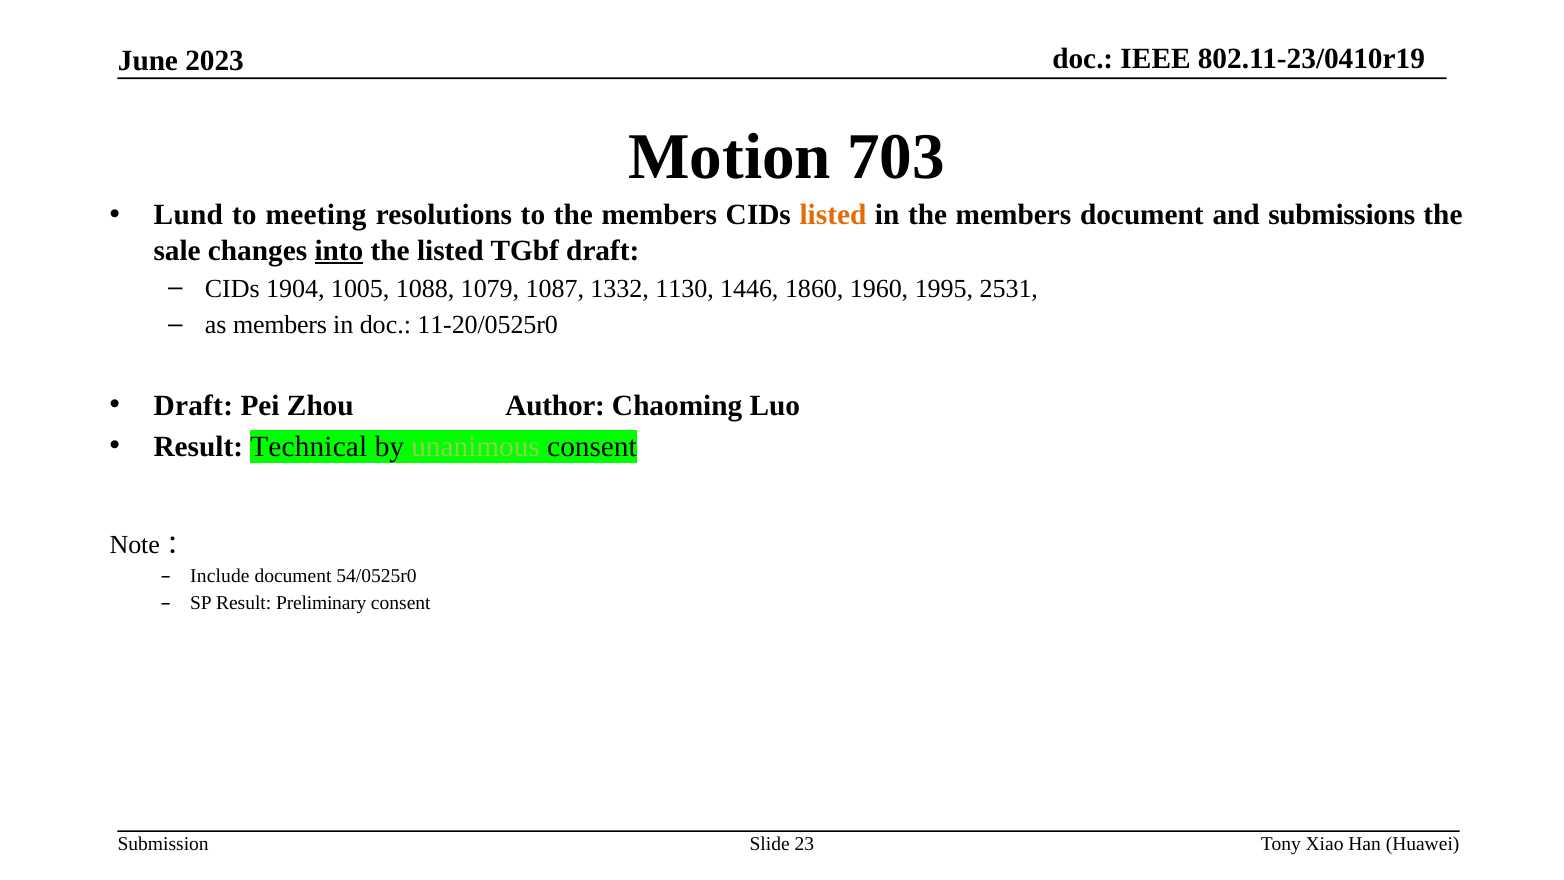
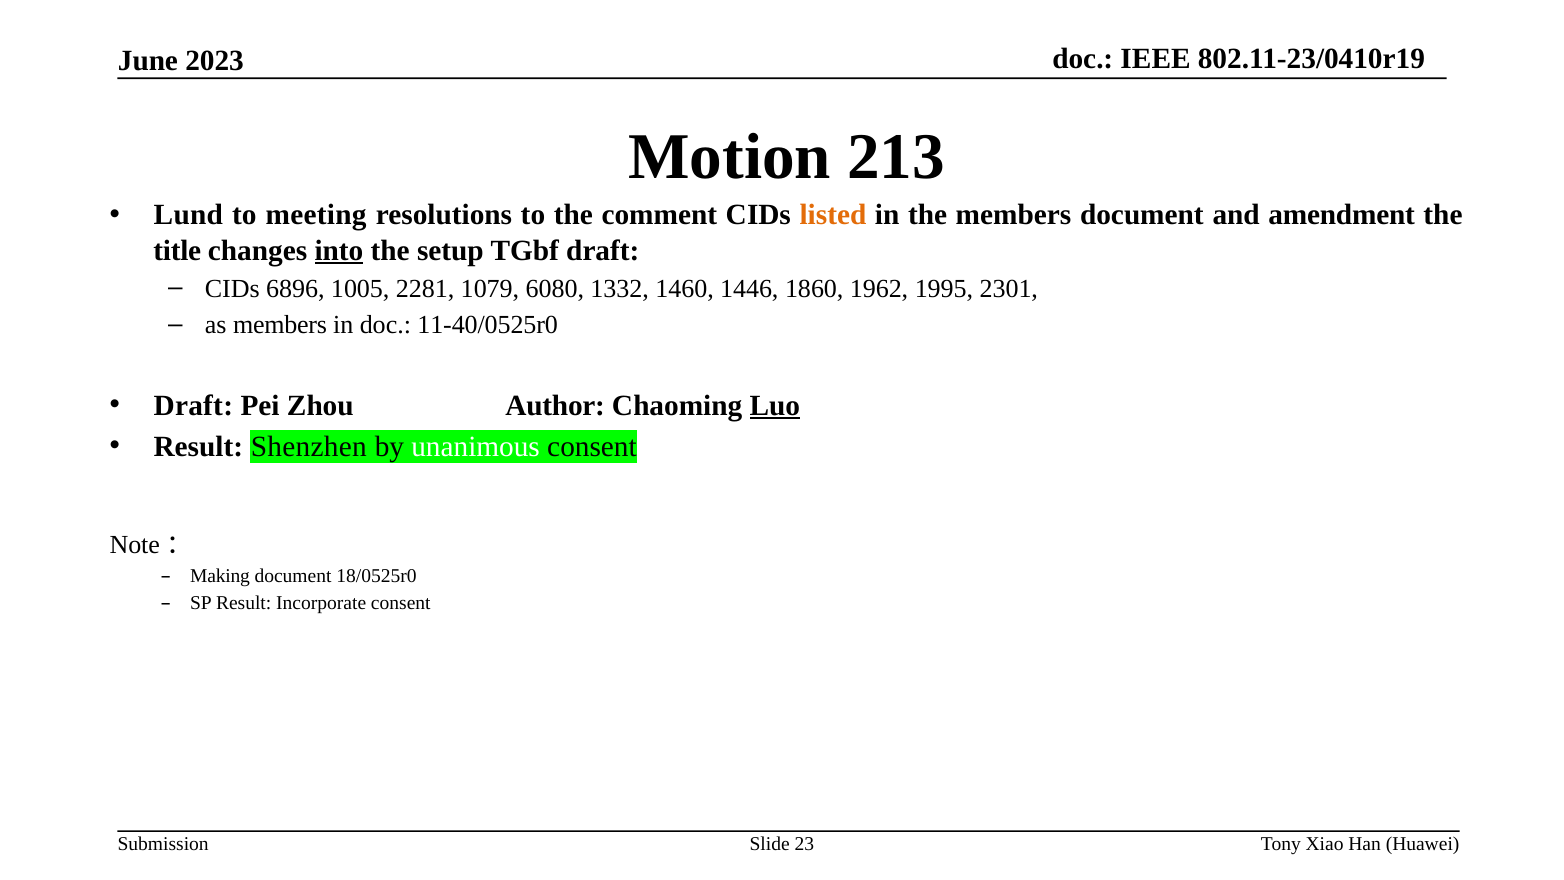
703: 703 -> 213 (896, 157)
to the members: members -> comment (659, 215)
submissions: submissions -> amendment (1342, 215)
sale: sale -> title (177, 250)
the listed: listed -> setup (450, 250)
1904: 1904 -> 6896 (295, 289)
1088: 1088 -> 2281 (425, 289)
1087: 1087 -> 6080 (555, 289)
1130: 1130 -> 1460 (685, 289)
1960: 1960 -> 1962 (879, 289)
2531: 2531 -> 2301 (1009, 289)
11-20/0525r0: 11-20/0525r0 -> 11-40/0525r0 (488, 325)
Luo underline: none -> present (775, 405)
Technical: Technical -> Shenzhen (309, 446)
unanimous colour: light green -> white (476, 446)
Include: Include -> Making (220, 576)
54/0525r0: 54/0525r0 -> 18/0525r0 (377, 576)
Preliminary: Preliminary -> Incorporate (321, 603)
